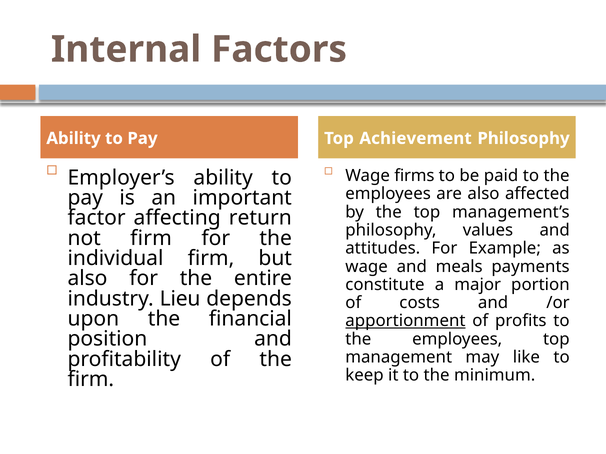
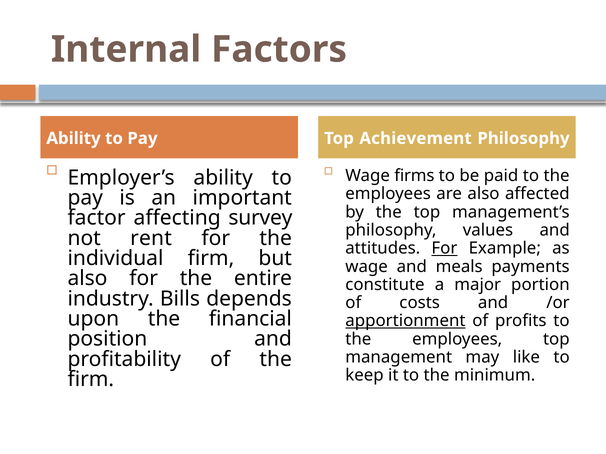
return: return -> survey (260, 218)
not firm: firm -> rent (151, 238)
For underline: none -> present (444, 249)
Lieu: Lieu -> Bills (180, 299)
